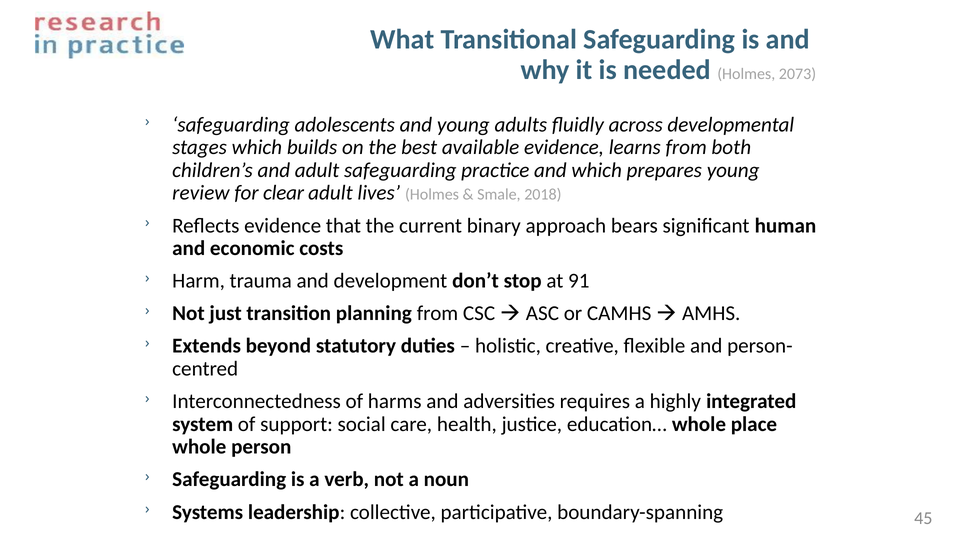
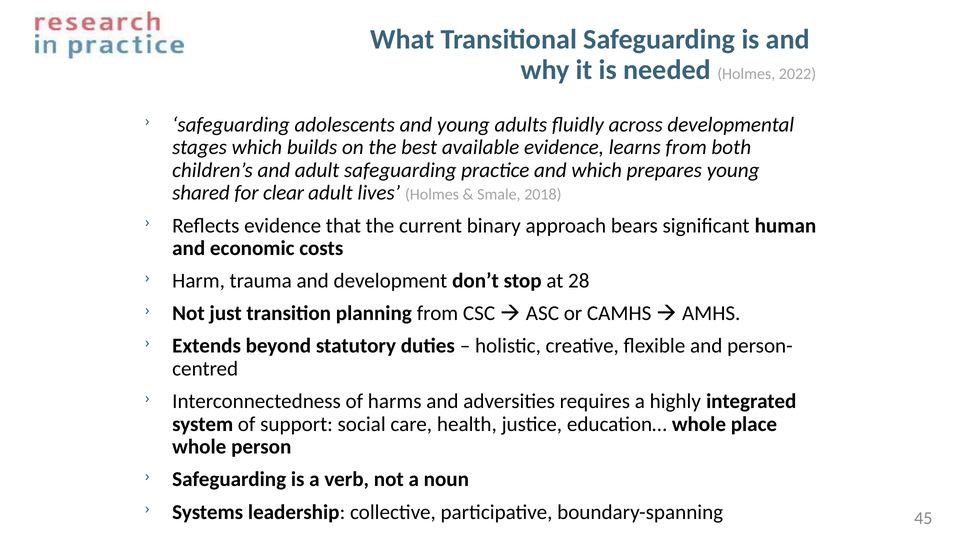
2073: 2073 -> 2022 (798, 74)
review: review -> shared (201, 193)
91: 91 -> 28 (579, 281)
